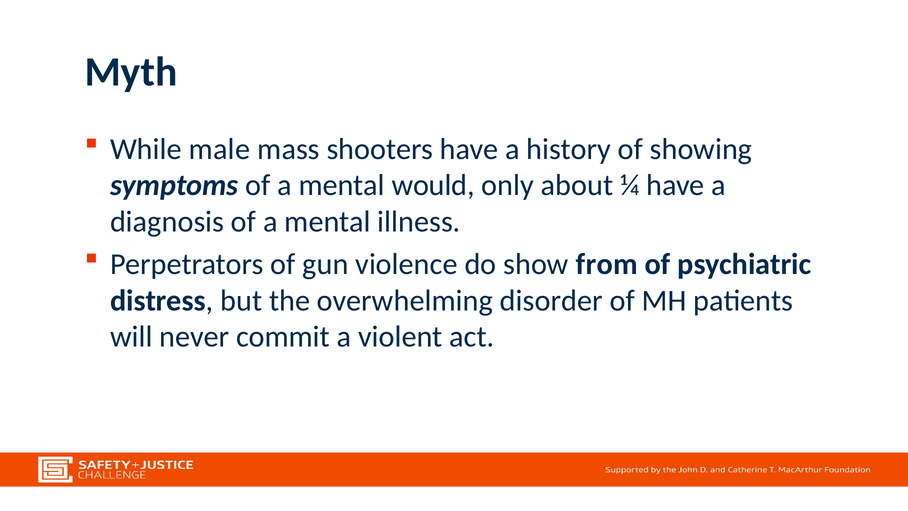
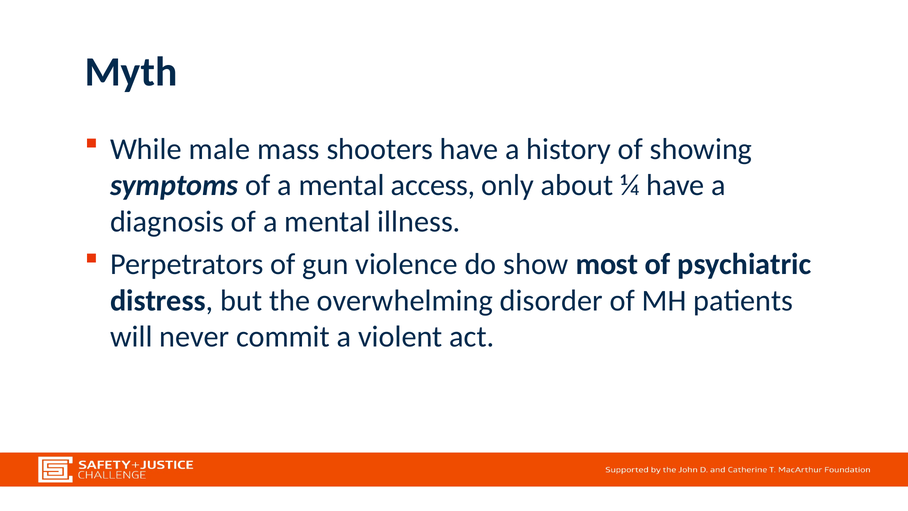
would: would -> access (433, 185)
from: from -> most (607, 264)
